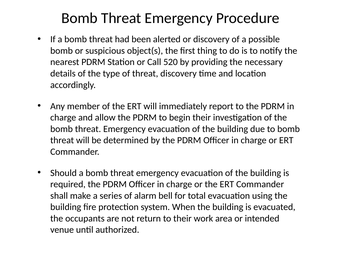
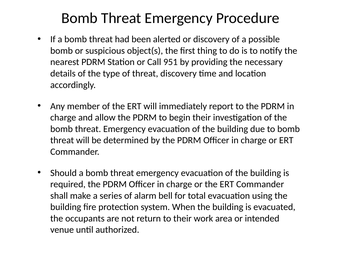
520: 520 -> 951 (171, 62)
